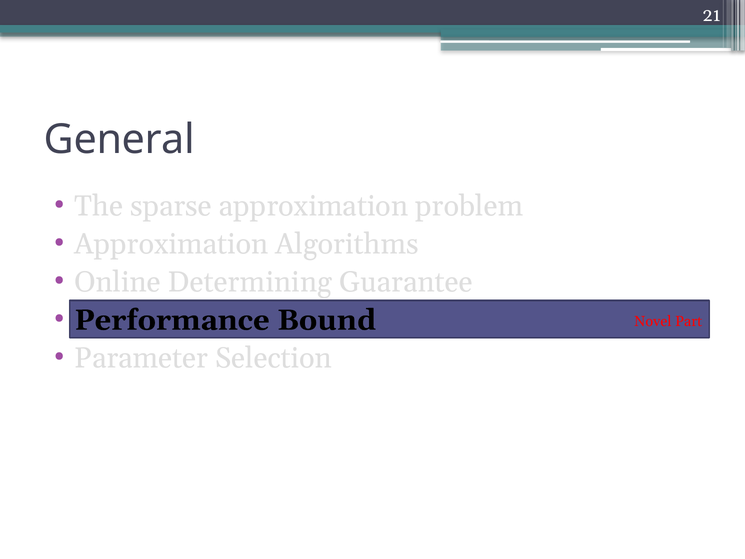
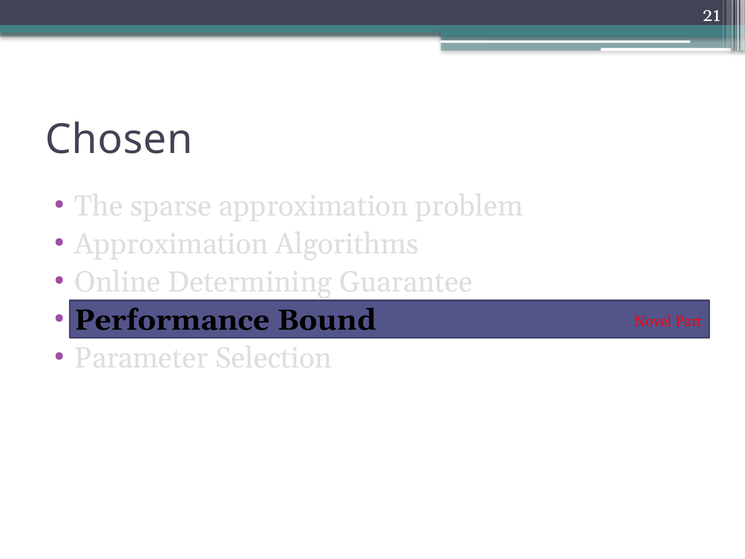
General: General -> Chosen (119, 139)
